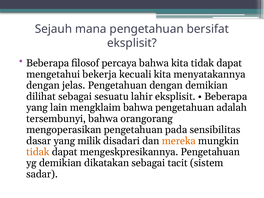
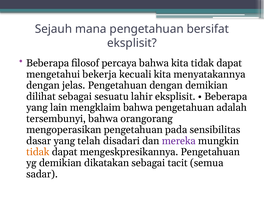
milik: milik -> telah (89, 141)
mereka colour: orange -> purple (179, 141)
sistem: sistem -> semua (207, 163)
